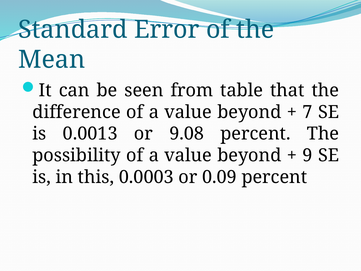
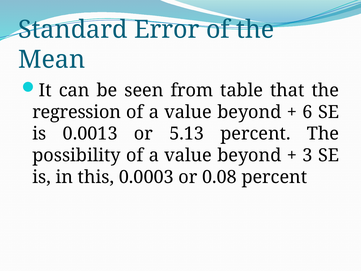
difference: difference -> regression (77, 112)
7: 7 -> 6 (308, 112)
9.08: 9.08 -> 5.13 (187, 134)
9: 9 -> 3 (308, 155)
0.09: 0.09 -> 0.08 (219, 177)
